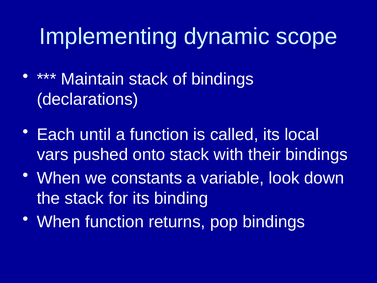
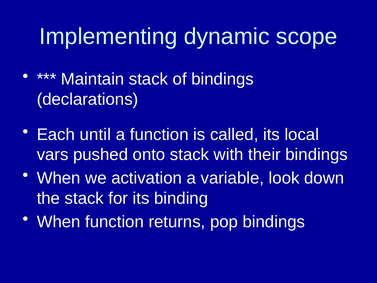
constants: constants -> activation (147, 178)
